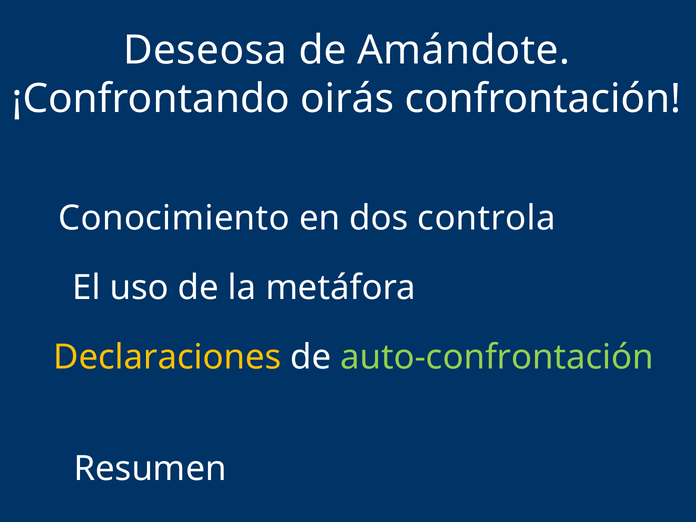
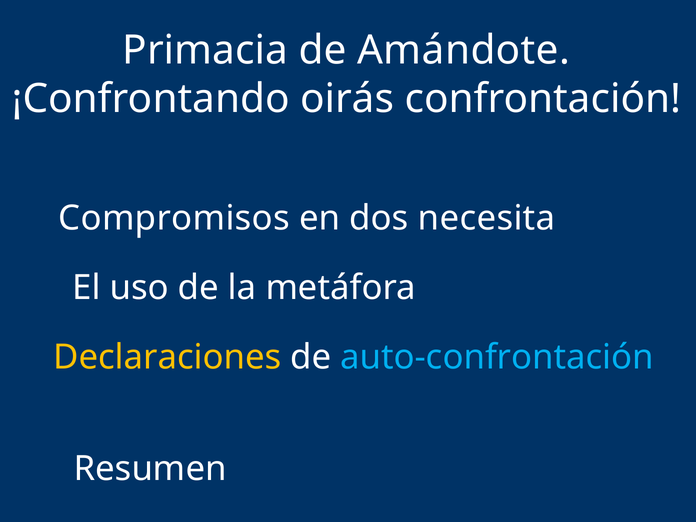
Deseosa: Deseosa -> Primacia (205, 50)
Conocimiento: Conocimiento -> Compromisos (174, 218)
controla: controla -> necesita (487, 218)
auto-confrontación colour: light green -> light blue (497, 357)
